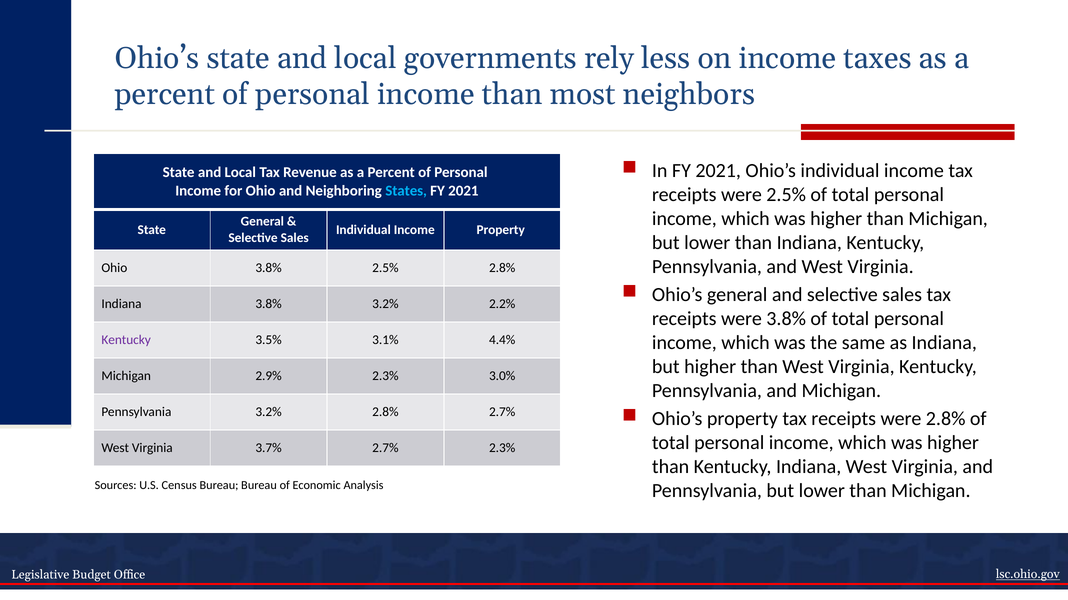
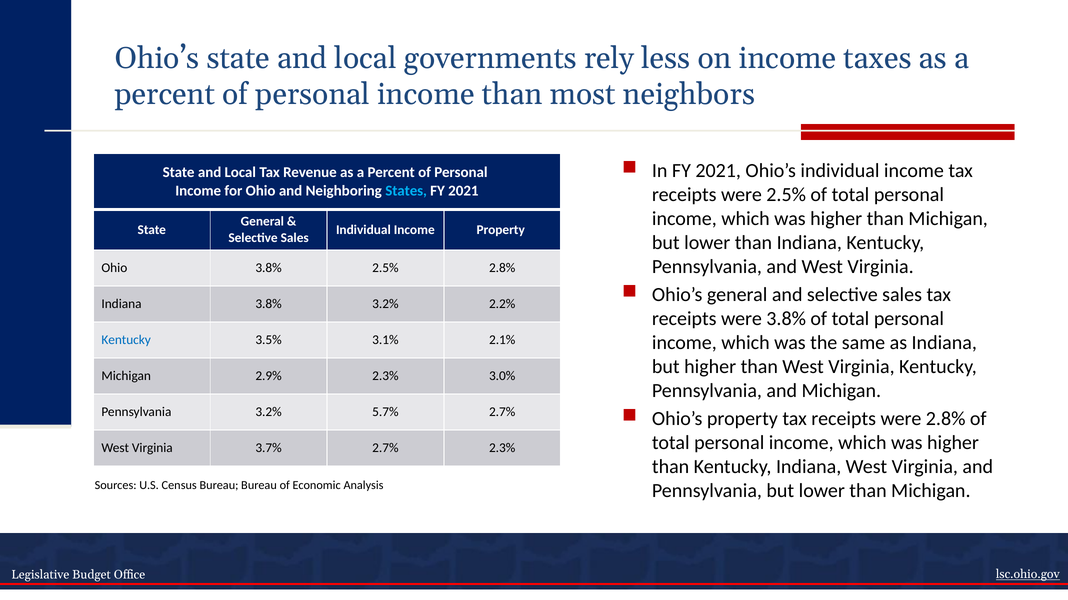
Kentucky colour: purple -> blue (126, 340)
4.4%: 4.4% -> 2.1% (502, 340)
3.2% 2.8%: 2.8% -> 5.7% (385, 412)
